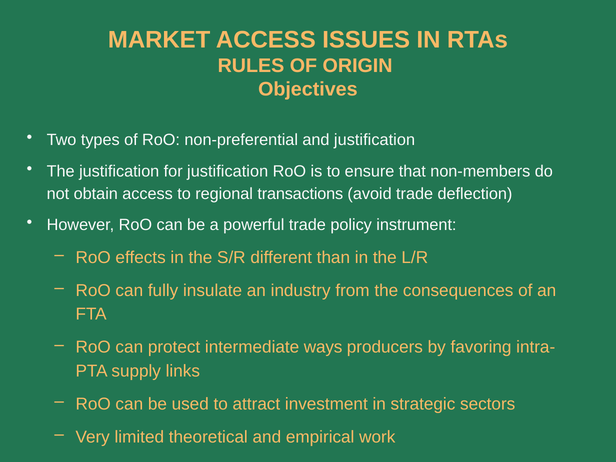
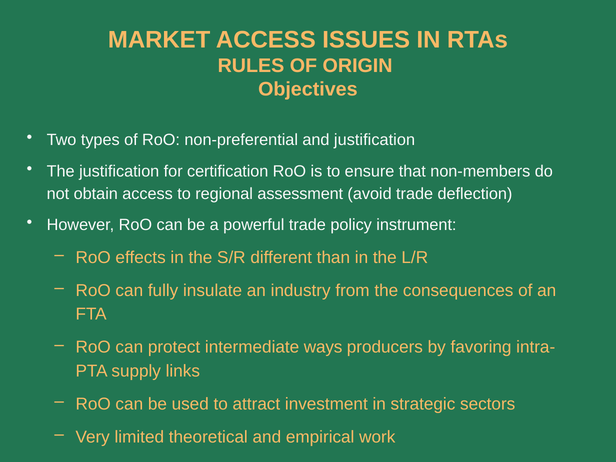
for justification: justification -> certification (228, 171)
transactions: transactions -> assessment (300, 194)
